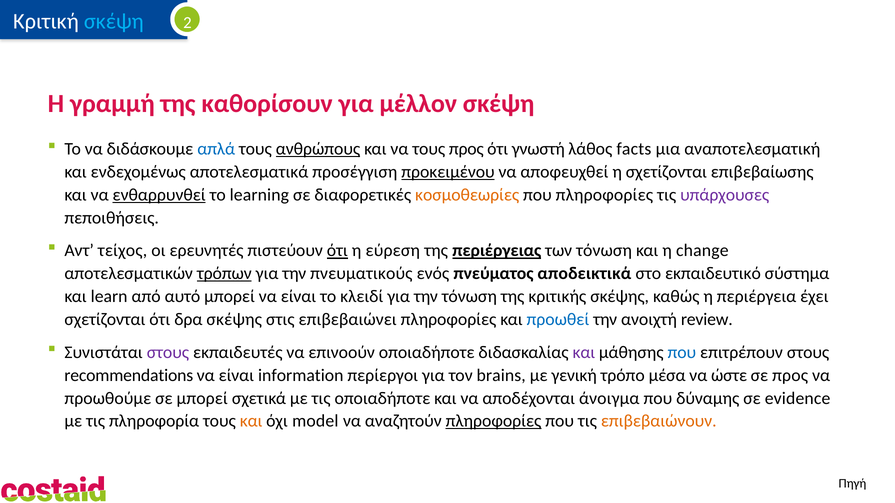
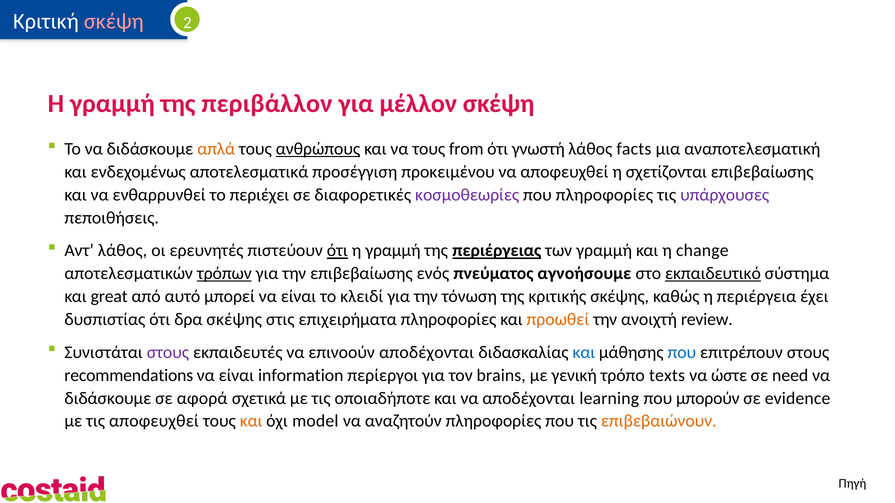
σκέψη colour: light blue -> pink (114, 21)
καθορίσουν: καθορίσουν -> περιβάλλον (267, 104)
απλά colour: blue -> orange (216, 149)
τους προς: προς -> from (466, 149)
προκειμένου underline: present -> none (448, 172)
ενθαρρυνθεί underline: present -> none (159, 195)
learning: learning -> περιέχει (259, 195)
κοσμοθεωρίες colour: orange -> purple (467, 195)
Αντ τείχος: τείχος -> λάθος (123, 251)
εύρεση: εύρεση -> γραμμή (393, 251)
των τόνωση: τόνωση -> γραμμή (604, 251)
την πνευματικούς: πνευματικούς -> επιβεβαίωσης (361, 274)
αποδεικτικά: αποδεικτικά -> αγνοήσουμε (584, 274)
εκπαιδευτικό underline: none -> present (713, 274)
learn: learn -> great (109, 297)
σχετίζονται: σχετίζονται -> δυσπιστίας (105, 320)
επιβεβαιώνει: επιβεβαιώνει -> επιχειρήματα (348, 320)
προωθεί colour: blue -> orange (558, 320)
επινοούν οποιαδήποτε: οποιαδήποτε -> αποδέχονται (427, 353)
και colour: purple -> blue (584, 353)
μέσα: μέσα -> texts (667, 376)
σε προς: προς -> need (790, 376)
προωθούμε: προωθούμε -> διδάσκουμε (108, 399)
σε μπορεί: μπορεί -> αφορά (202, 399)
άνοιγμα: άνοιγμα -> learning (609, 399)
δύναμης: δύναμης -> μπορούν (708, 399)
τις πληροφορία: πληροφορία -> αποφευχθεί (154, 421)
πληροφορίες underline: present -> none (494, 421)
